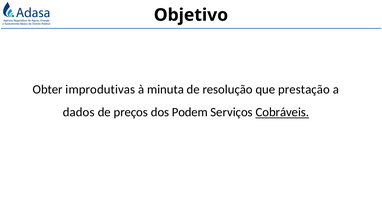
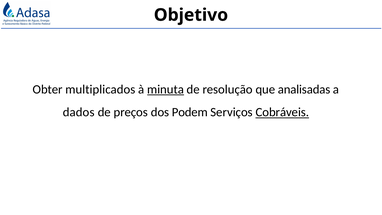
improdutivas: improdutivas -> multiplicados (100, 89)
minuta underline: none -> present (166, 89)
prestação: prestação -> analisadas (304, 89)
